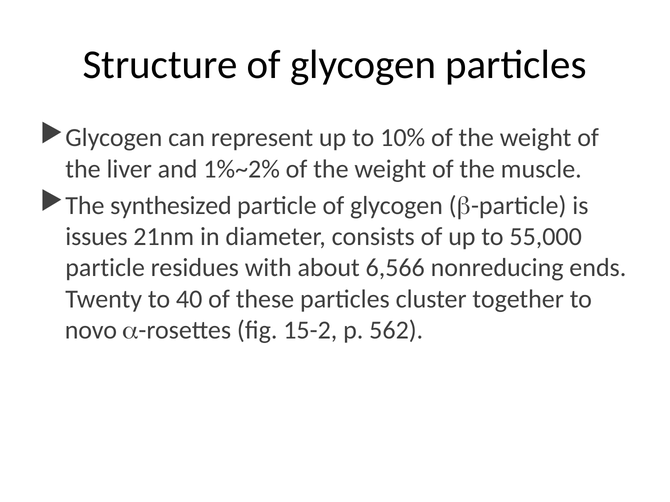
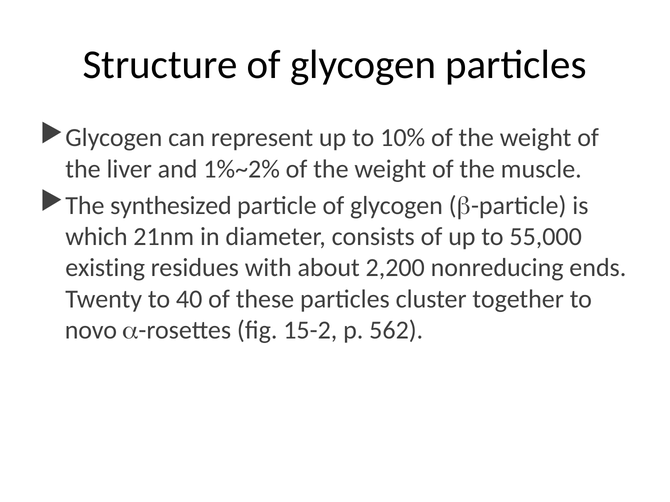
issues: issues -> which (96, 237)
particle: particle -> existing (105, 268)
6,566: 6,566 -> 2,200 (395, 268)
